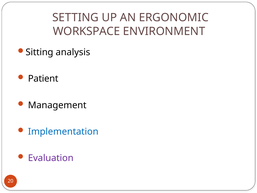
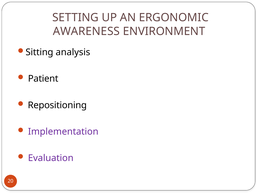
WORKSPACE: WORKSPACE -> AWARENESS (86, 31)
Management: Management -> Repositioning (57, 105)
Implementation colour: blue -> purple (63, 131)
